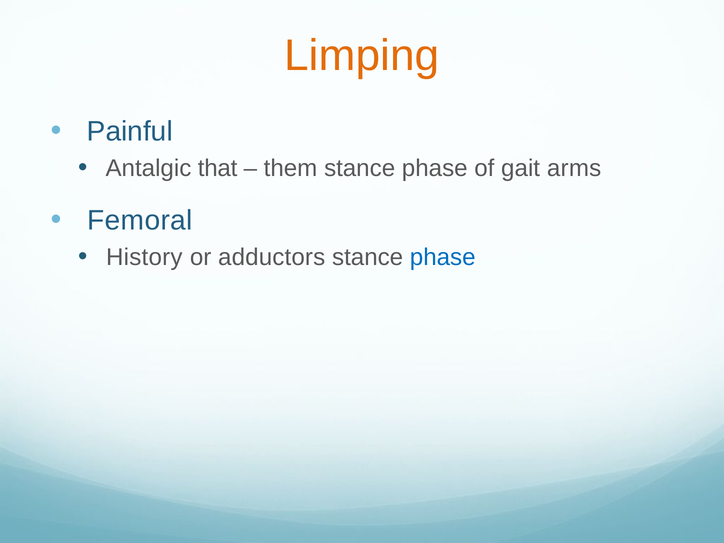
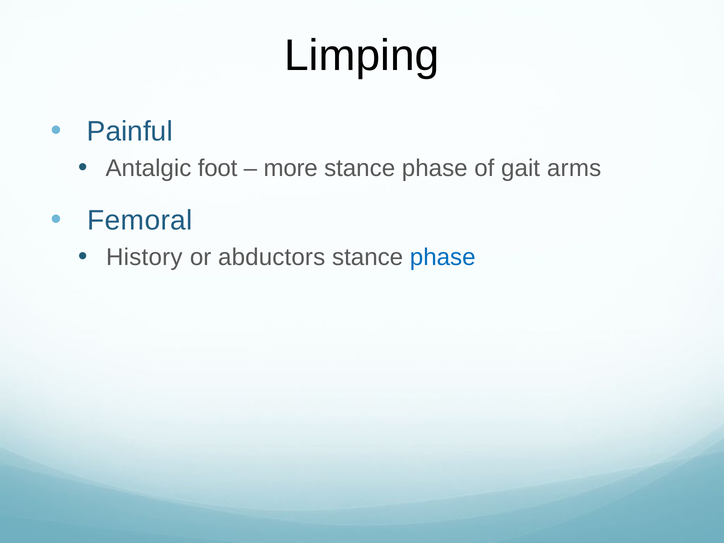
Limping colour: orange -> black (362, 56)
that: that -> foot (218, 169)
them: them -> more (291, 169)
adductors: adductors -> abductors (272, 257)
